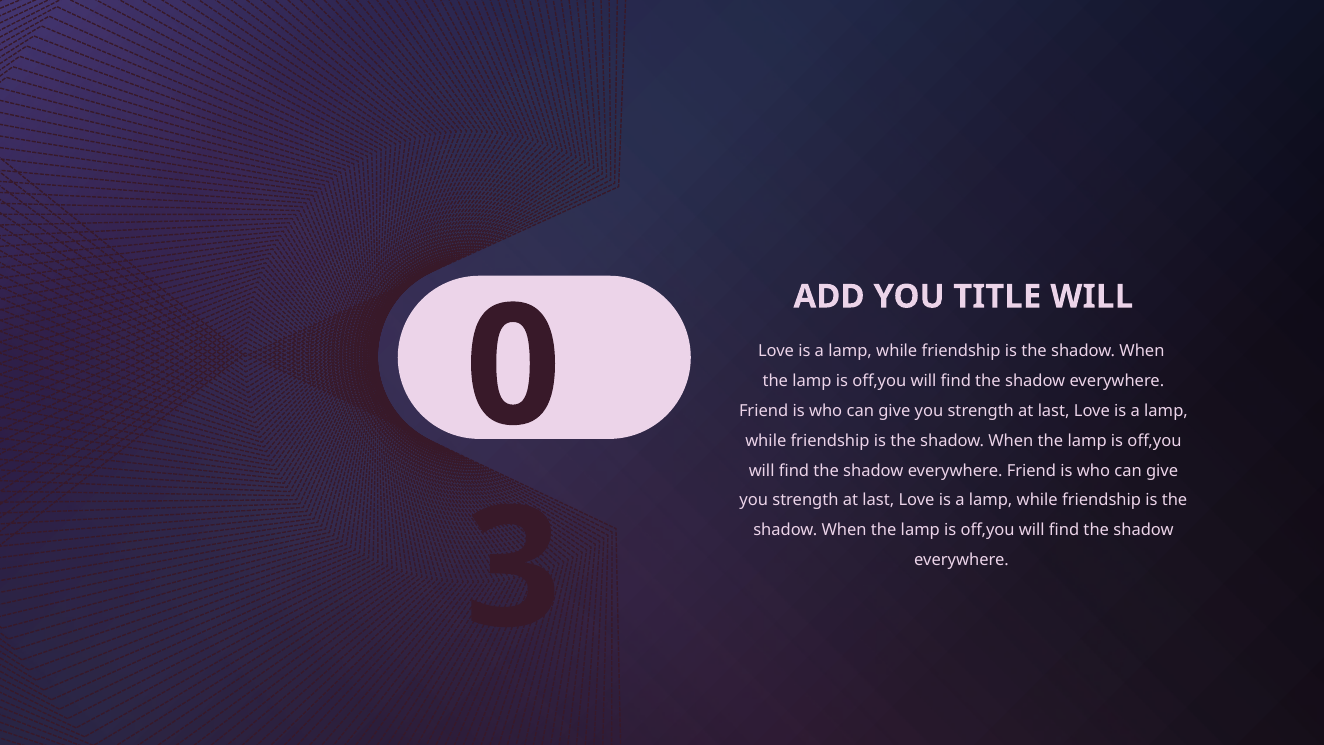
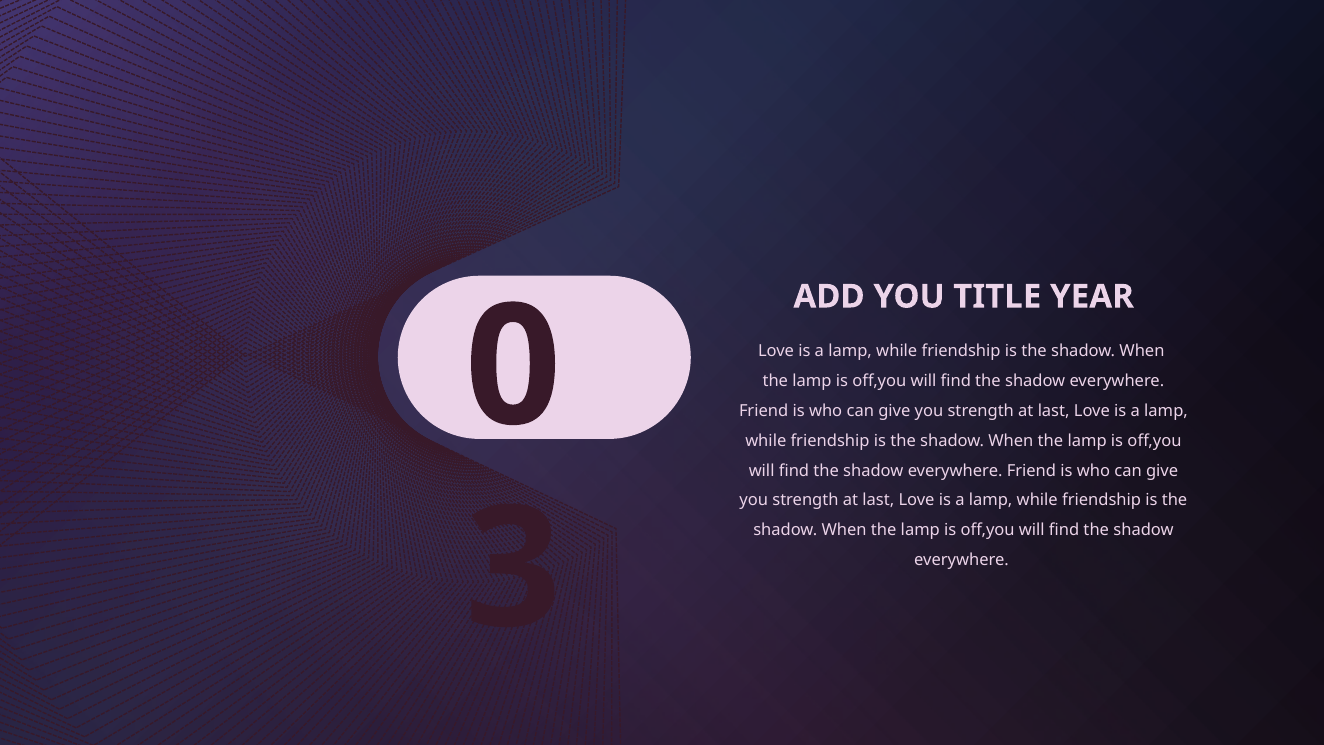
TITLE WILL: WILL -> YEAR (1092, 297)
